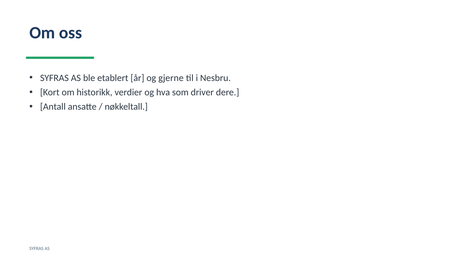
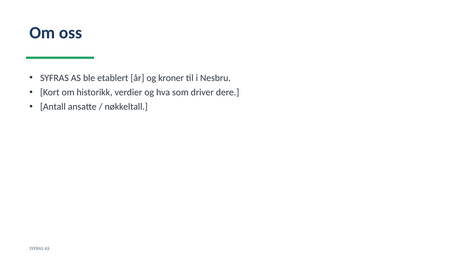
gjerne: gjerne -> kroner (171, 78)
